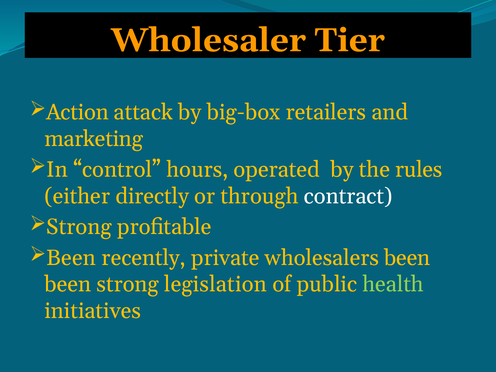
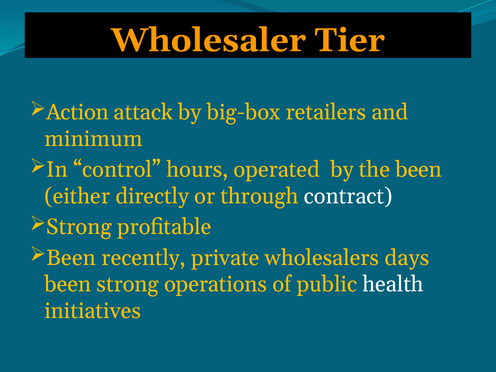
marketing: marketing -> minimum (94, 139)
the rules: rules -> been (419, 170)
wholesalers been: been -> days (407, 258)
legislation: legislation -> operations (216, 284)
health colour: light green -> white (393, 284)
